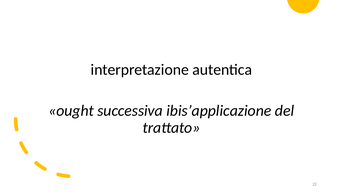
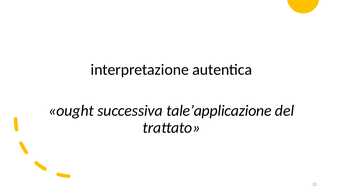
ibis’applicazione: ibis’applicazione -> tale’applicazione (219, 111)
